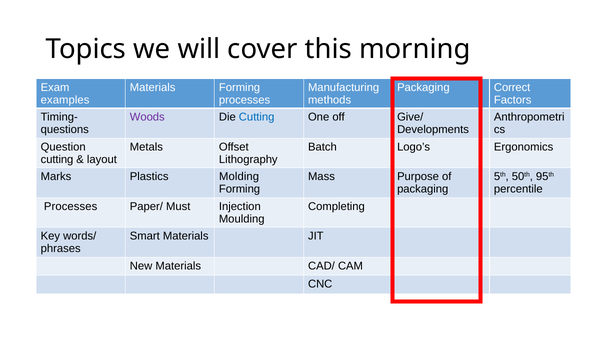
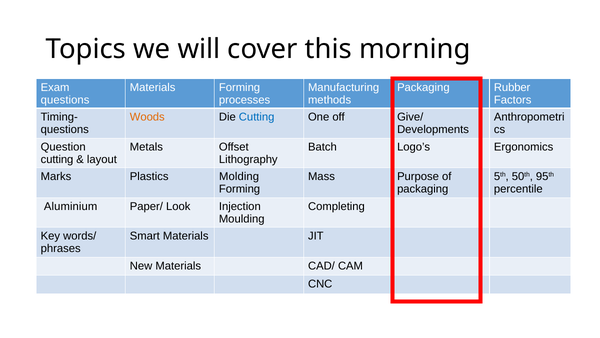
Correct: Correct -> Rubber (512, 87)
examples: examples -> questions (65, 100)
Woods colour: purple -> orange (147, 117)
Processes: Processes -> Aluminium (71, 206)
Must: Must -> Look (178, 206)
